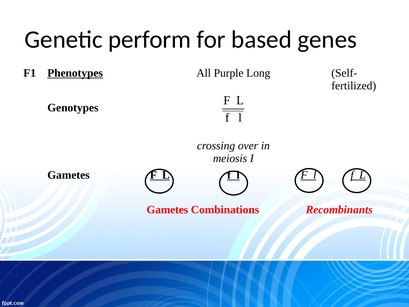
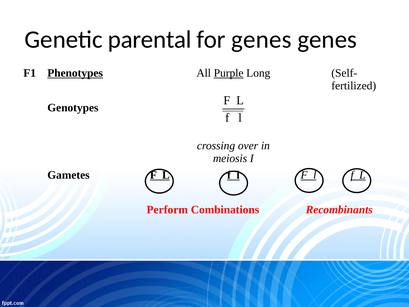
perform: perform -> parental (150, 40)
for based: based -> genes (261, 40)
Purple underline: none -> present (229, 73)
Gametes: Gametes -> Perform (167, 210)
